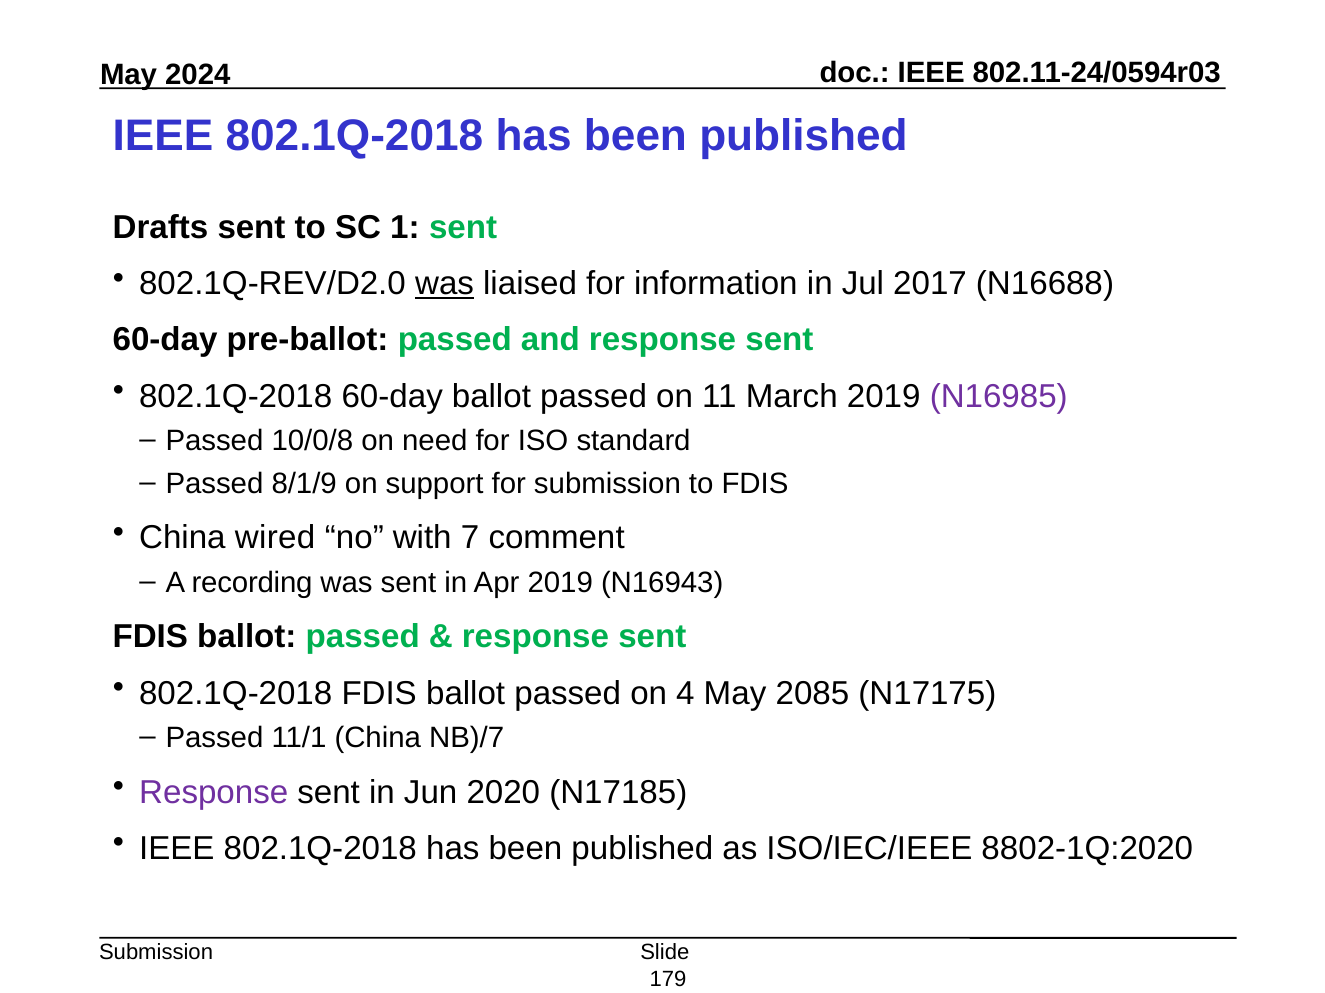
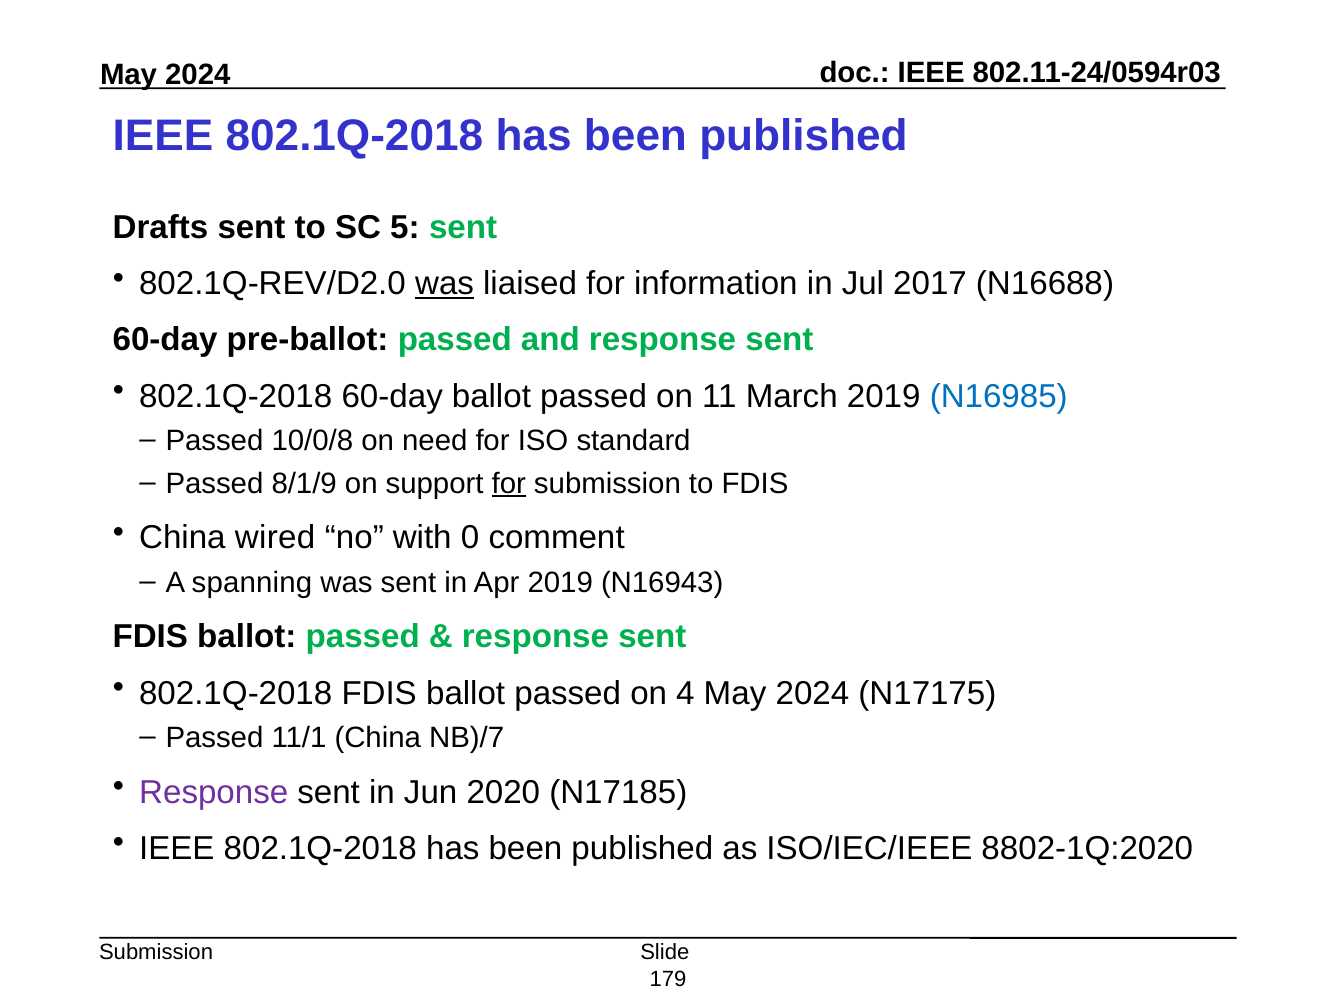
1: 1 -> 5 (405, 228)
N16985 colour: purple -> blue (999, 397)
for underline: none -> present (509, 484)
7: 7 -> 0 (470, 538)
recording: recording -> spanning (252, 583)
4 May 2085: 2085 -> 2024 (812, 694)
